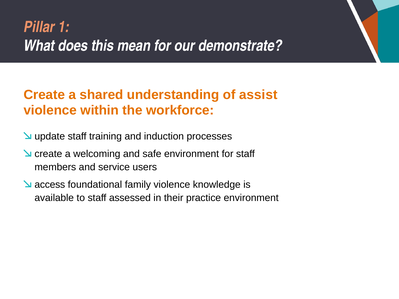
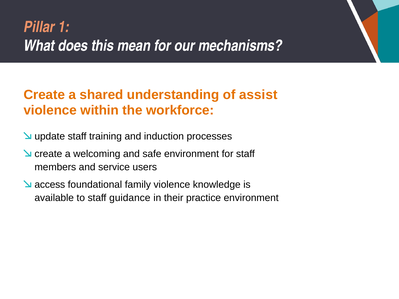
demonstrate: demonstrate -> mechanisms (240, 46)
assessed: assessed -> guidance (130, 198)
